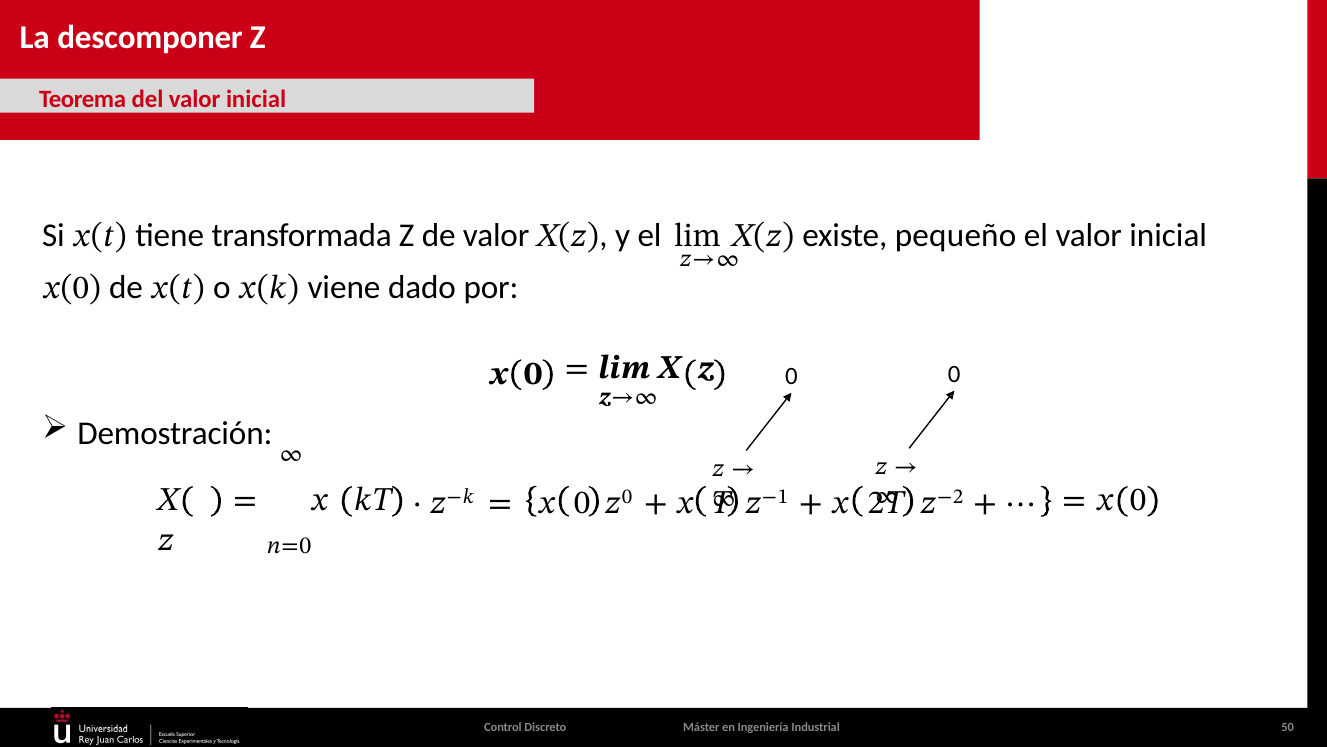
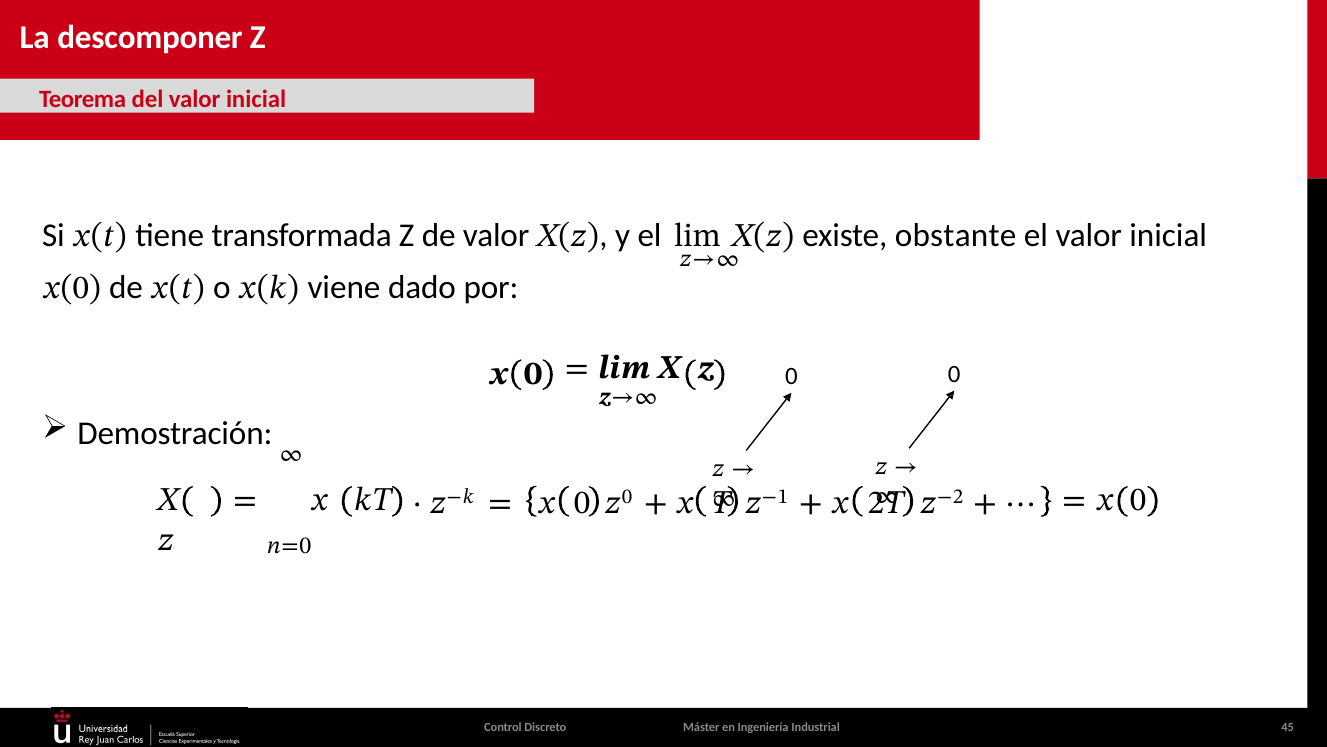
pequeño: pequeño -> obstante (956, 236)
50: 50 -> 45 (1288, 727)
